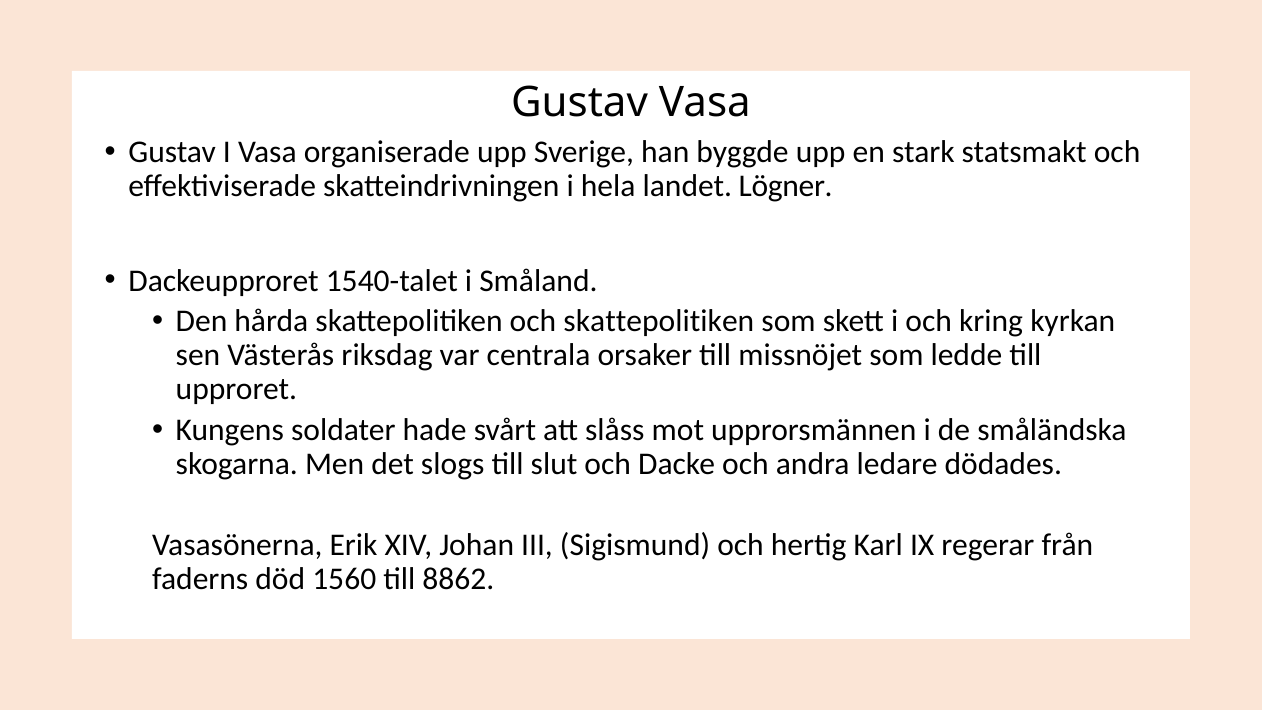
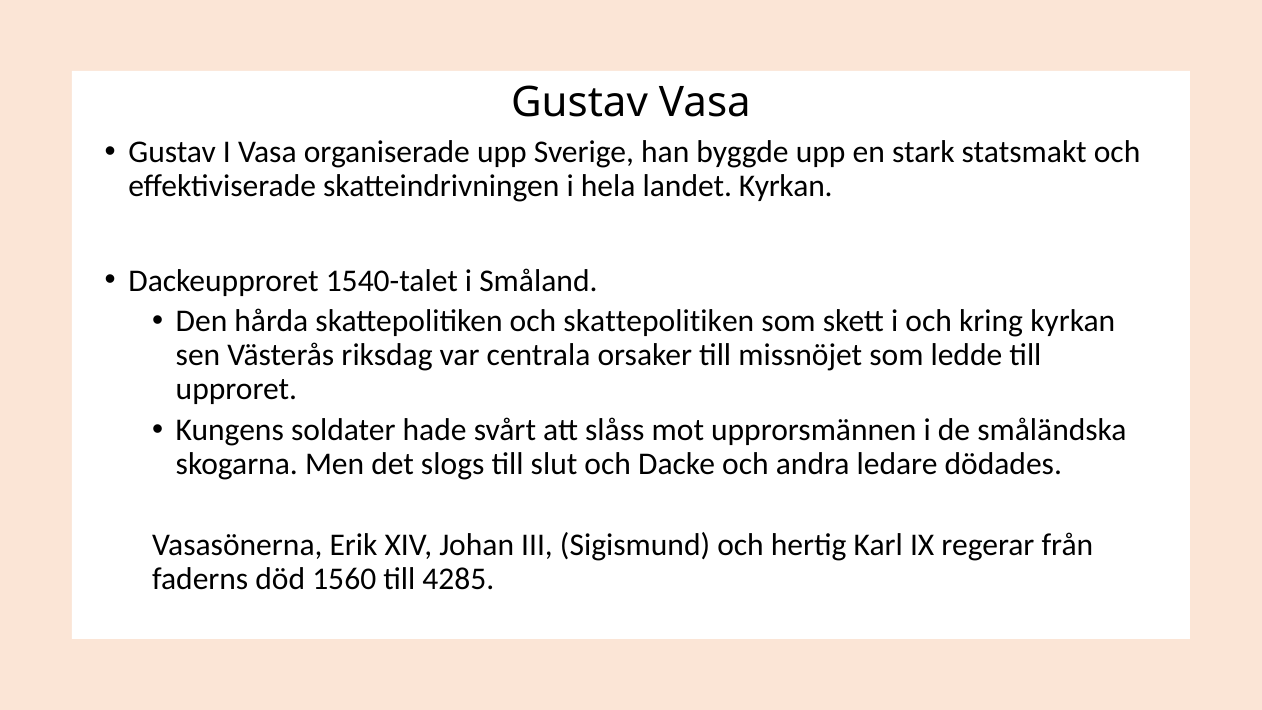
landet Lögner: Lögner -> Kyrkan (786, 186)
8862: 8862 -> 4285 (458, 579)
